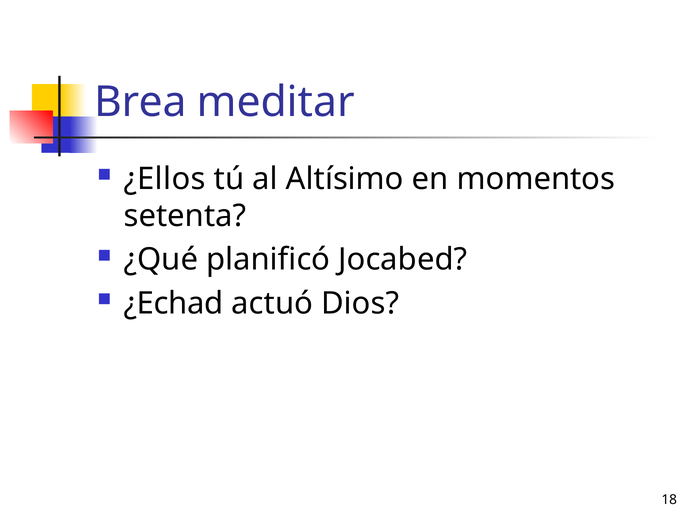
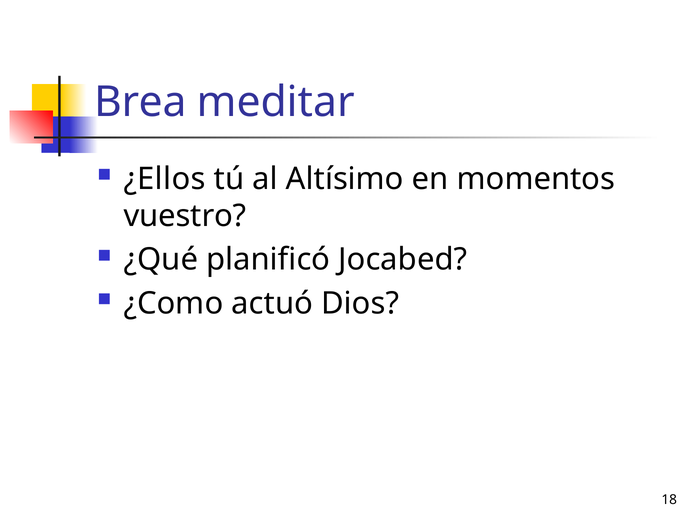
setenta: setenta -> vuestro (185, 216)
¿Echad: ¿Echad -> ¿Como (173, 303)
